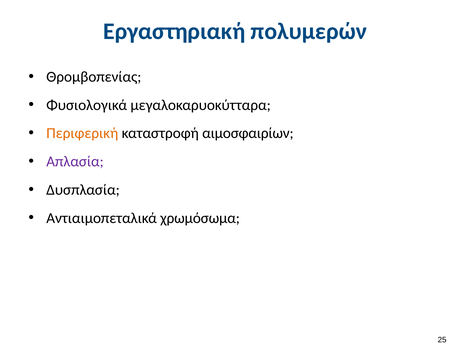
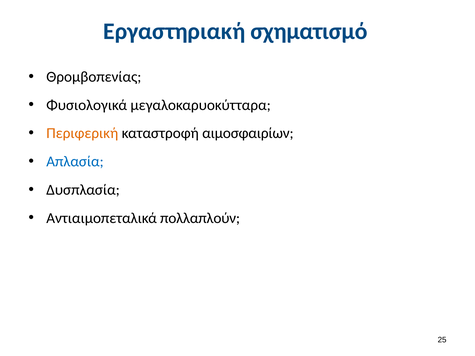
πολυμερών: πολυμερών -> σχηματισμό (309, 31)
Απλασία colour: purple -> blue (75, 162)
χρωμόσωμα: χρωμόσωμα -> πολλαπλούν (200, 218)
